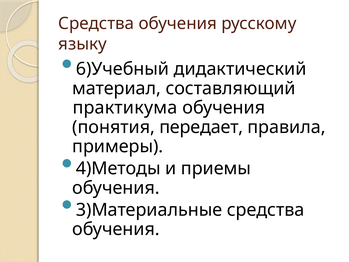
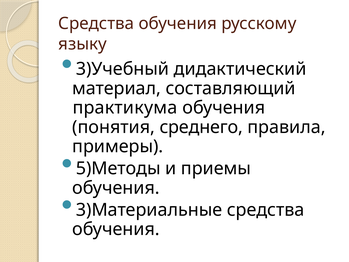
6)Учебный: 6)Учебный -> 3)Учебный (122, 69)
передает: передает -> среднего (201, 127)
4)Методы: 4)Методы -> 5)Методы (118, 168)
